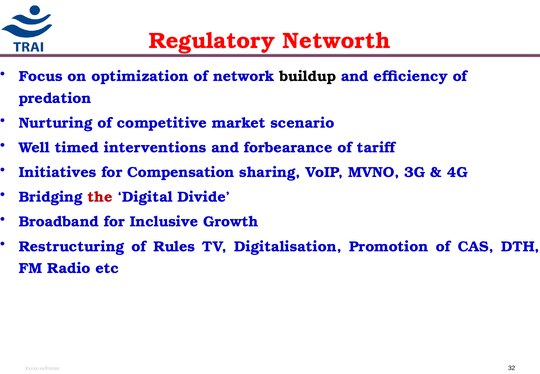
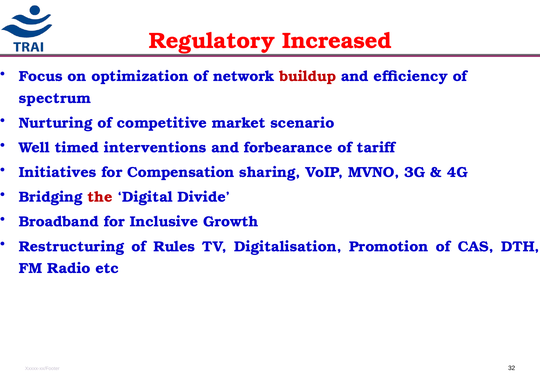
Networth: Networth -> Increased (337, 41)
buildup colour: black -> red (308, 76)
predation: predation -> spectrum (55, 98)
